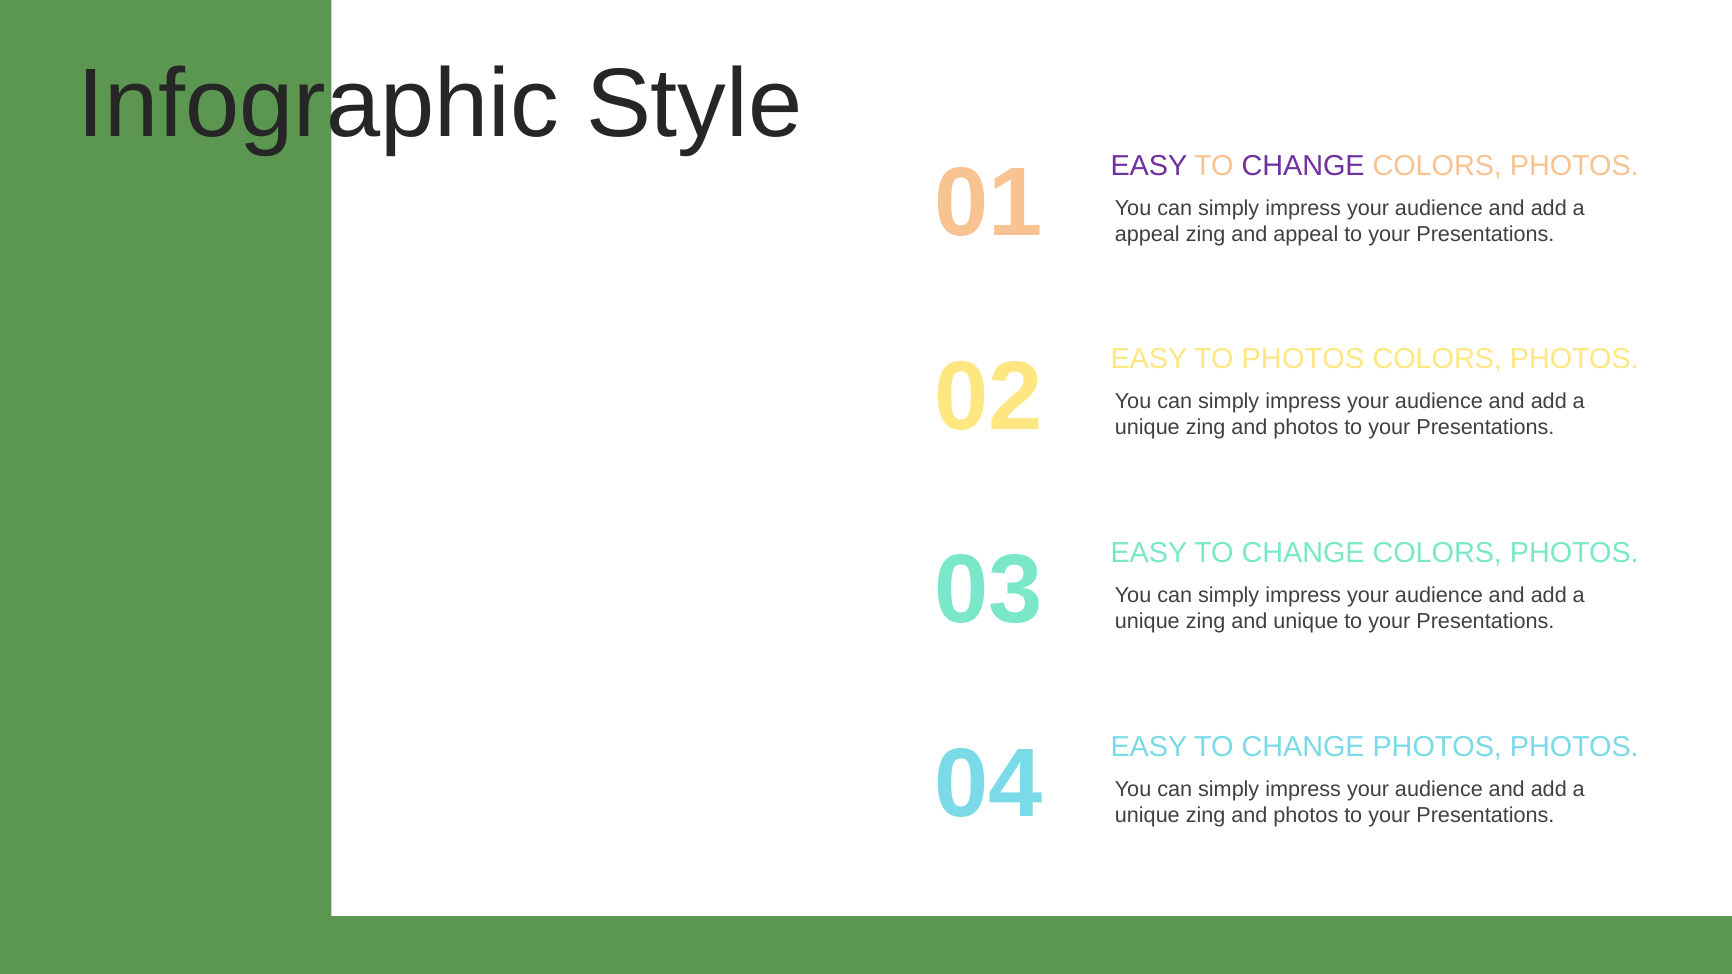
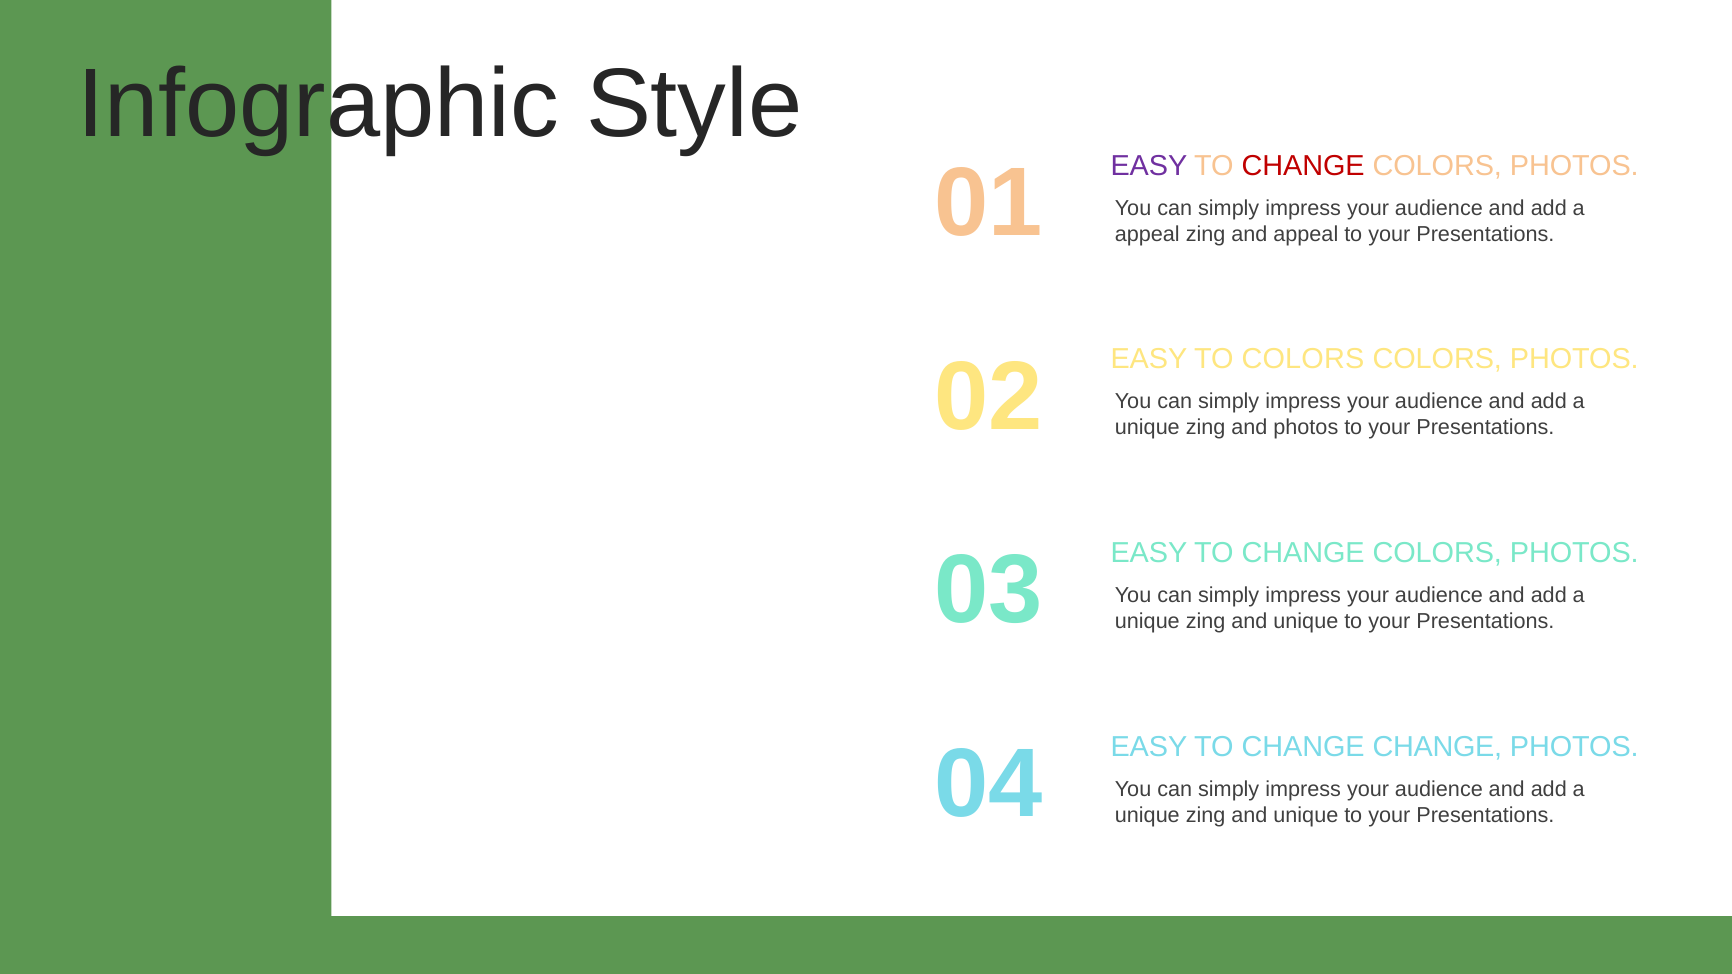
CHANGE colour: purple -> red (1303, 166)
TO PHOTOS: PHOTOS -> COLORS (1303, 360)
CHANGE PHOTOS: PHOTOS -> CHANGE (1437, 747)
photos: photos -> unique (1306, 815)
